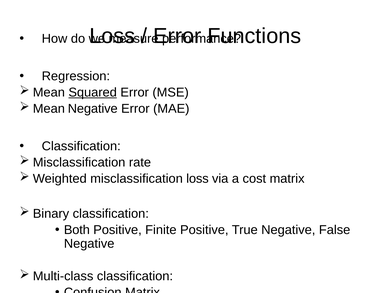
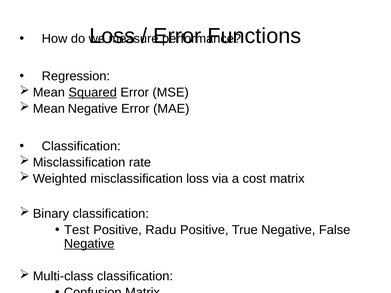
Both: Both -> Test (77, 230)
Finite: Finite -> Radu (161, 230)
Negative underline: none -> present (89, 244)
